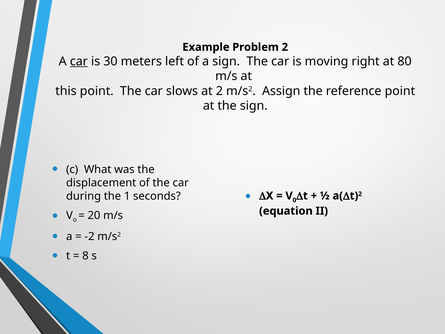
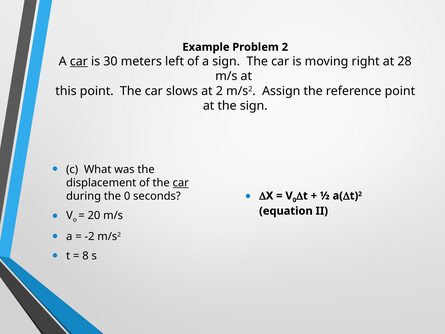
80: 80 -> 28 (405, 61)
car underline: none -> present (181, 183)
the 1: 1 -> 0 (127, 196)
